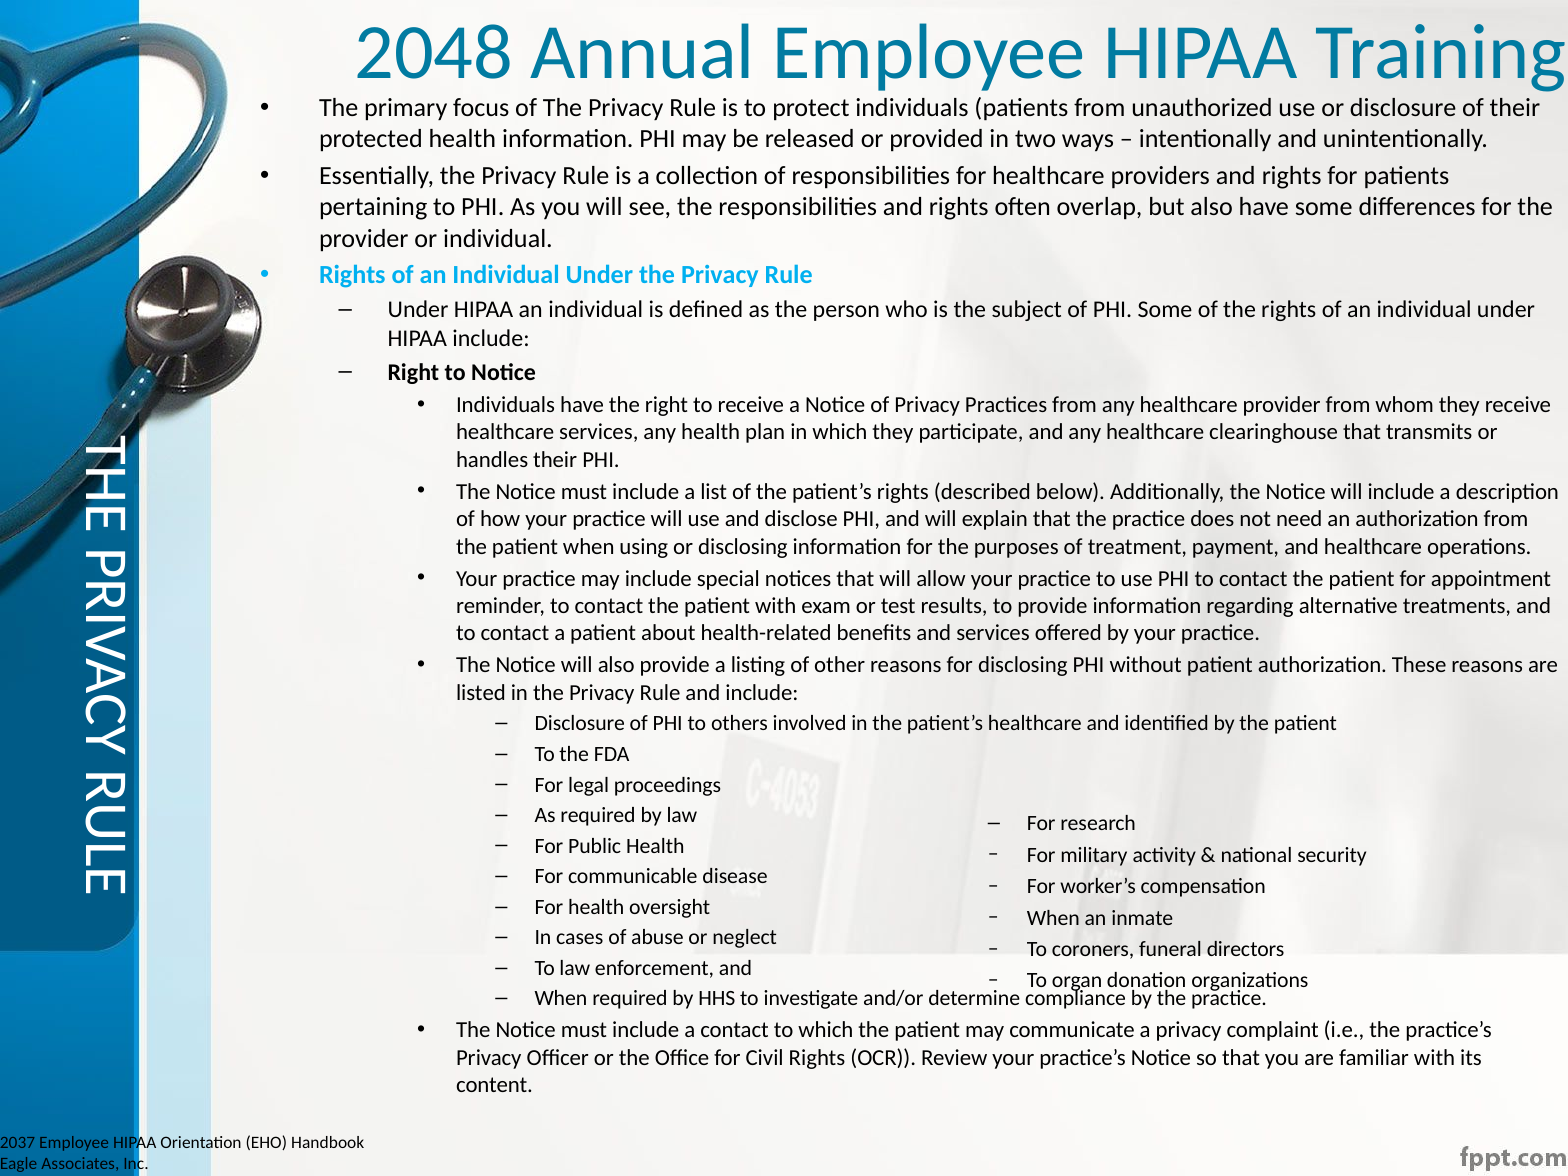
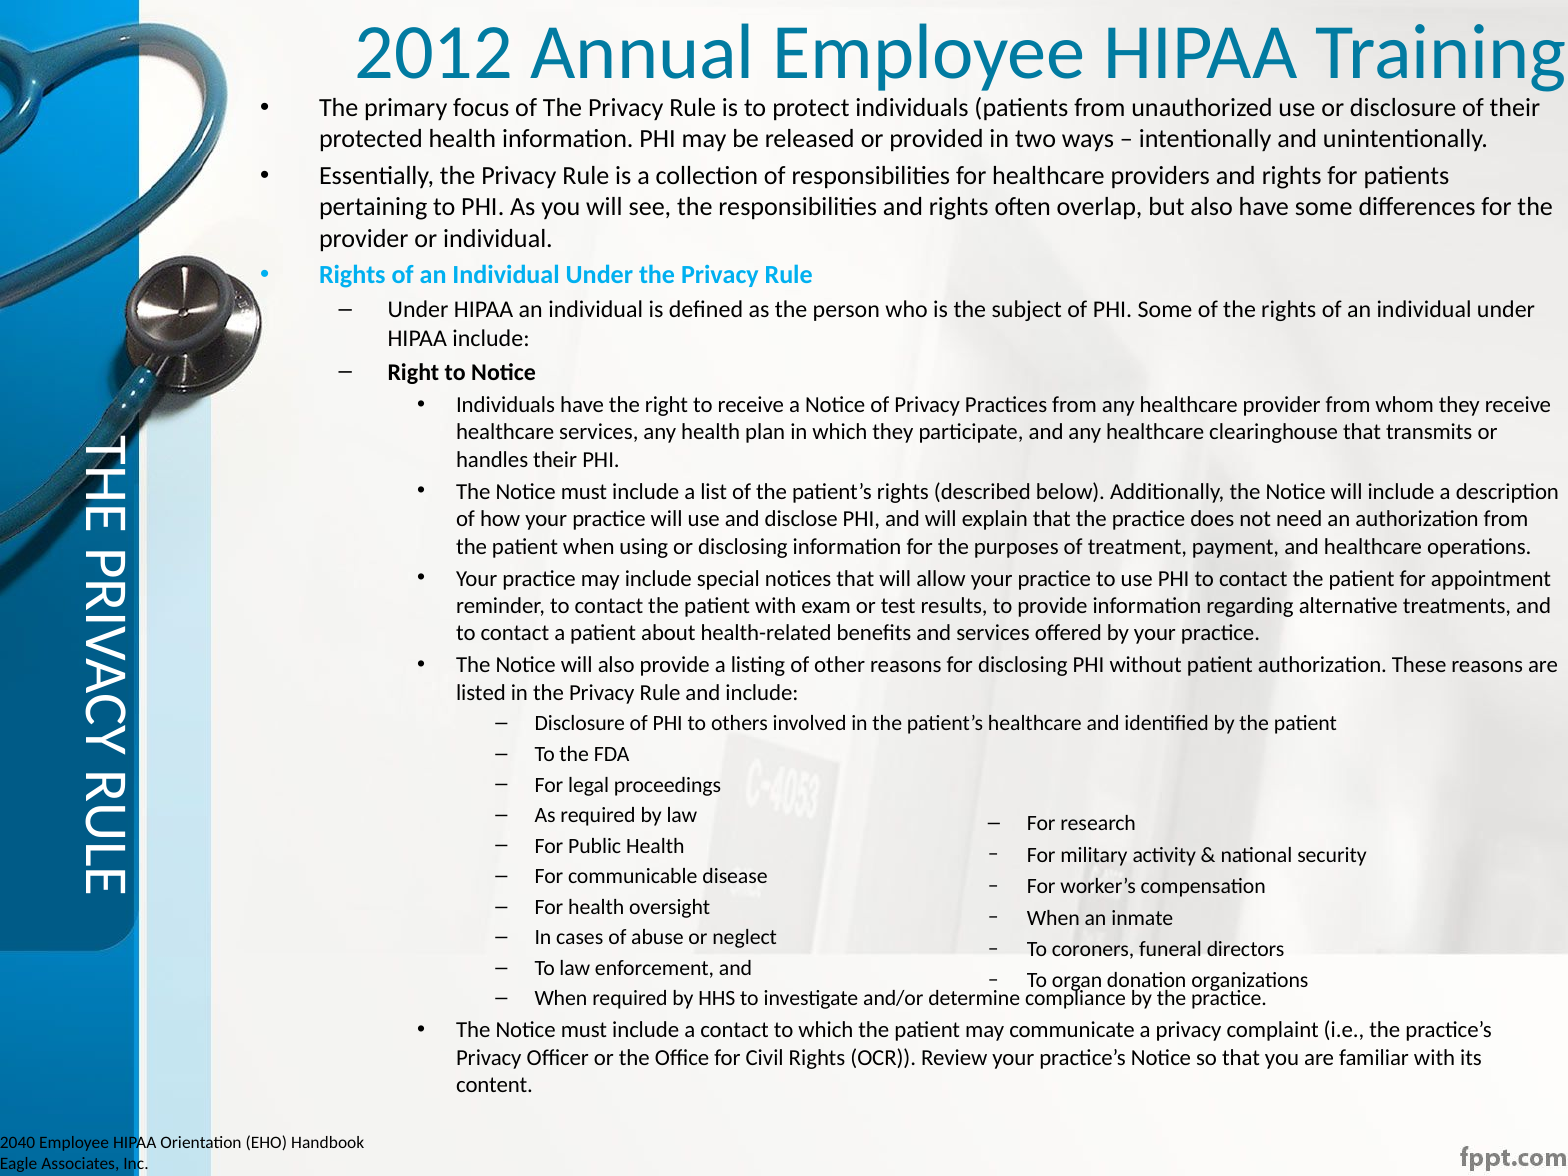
2048: 2048 -> 2012 (434, 53)
2037: 2037 -> 2040 (18, 1143)
